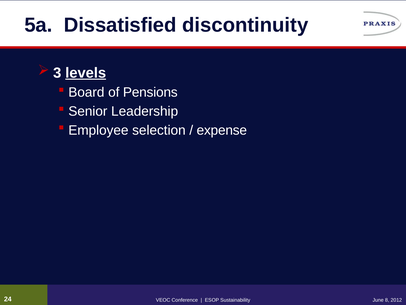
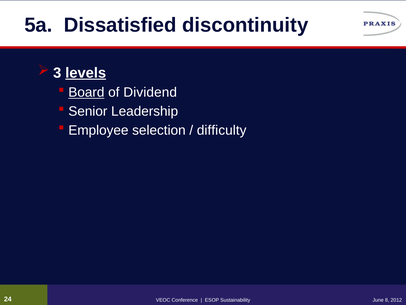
Board underline: none -> present (86, 92)
Pensions: Pensions -> Dividend (150, 92)
expense: expense -> difficulty (222, 130)
